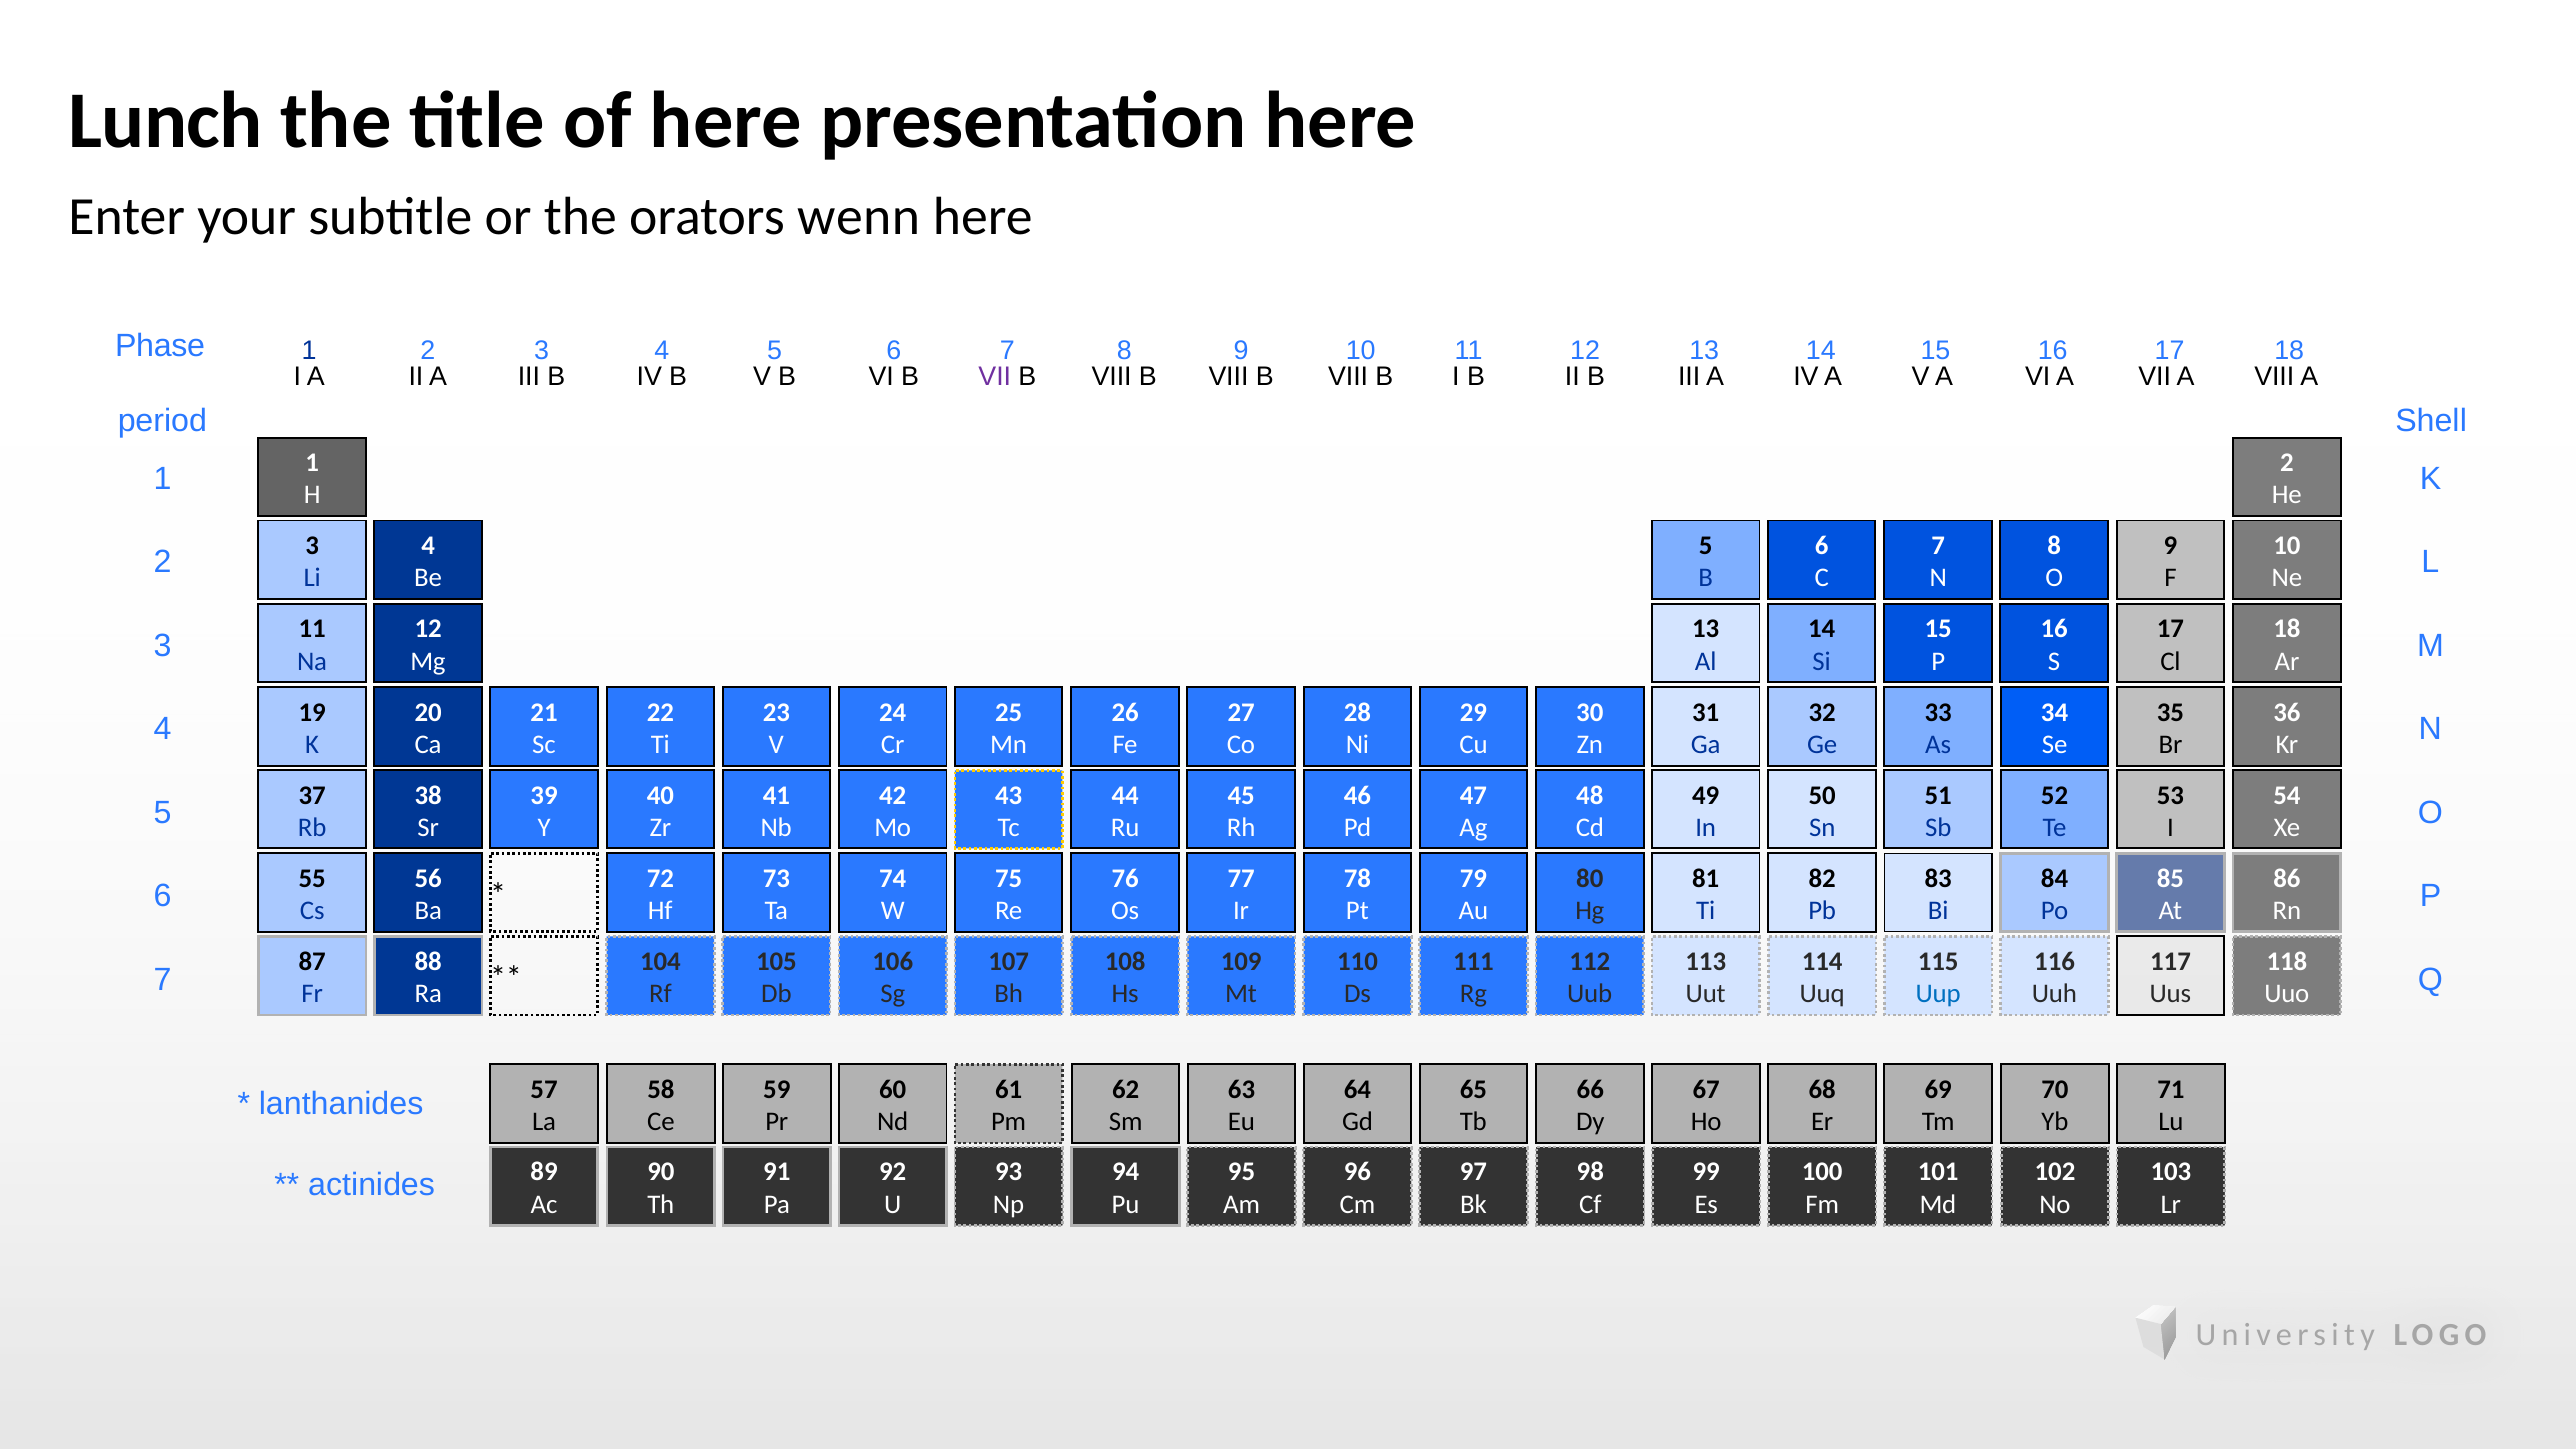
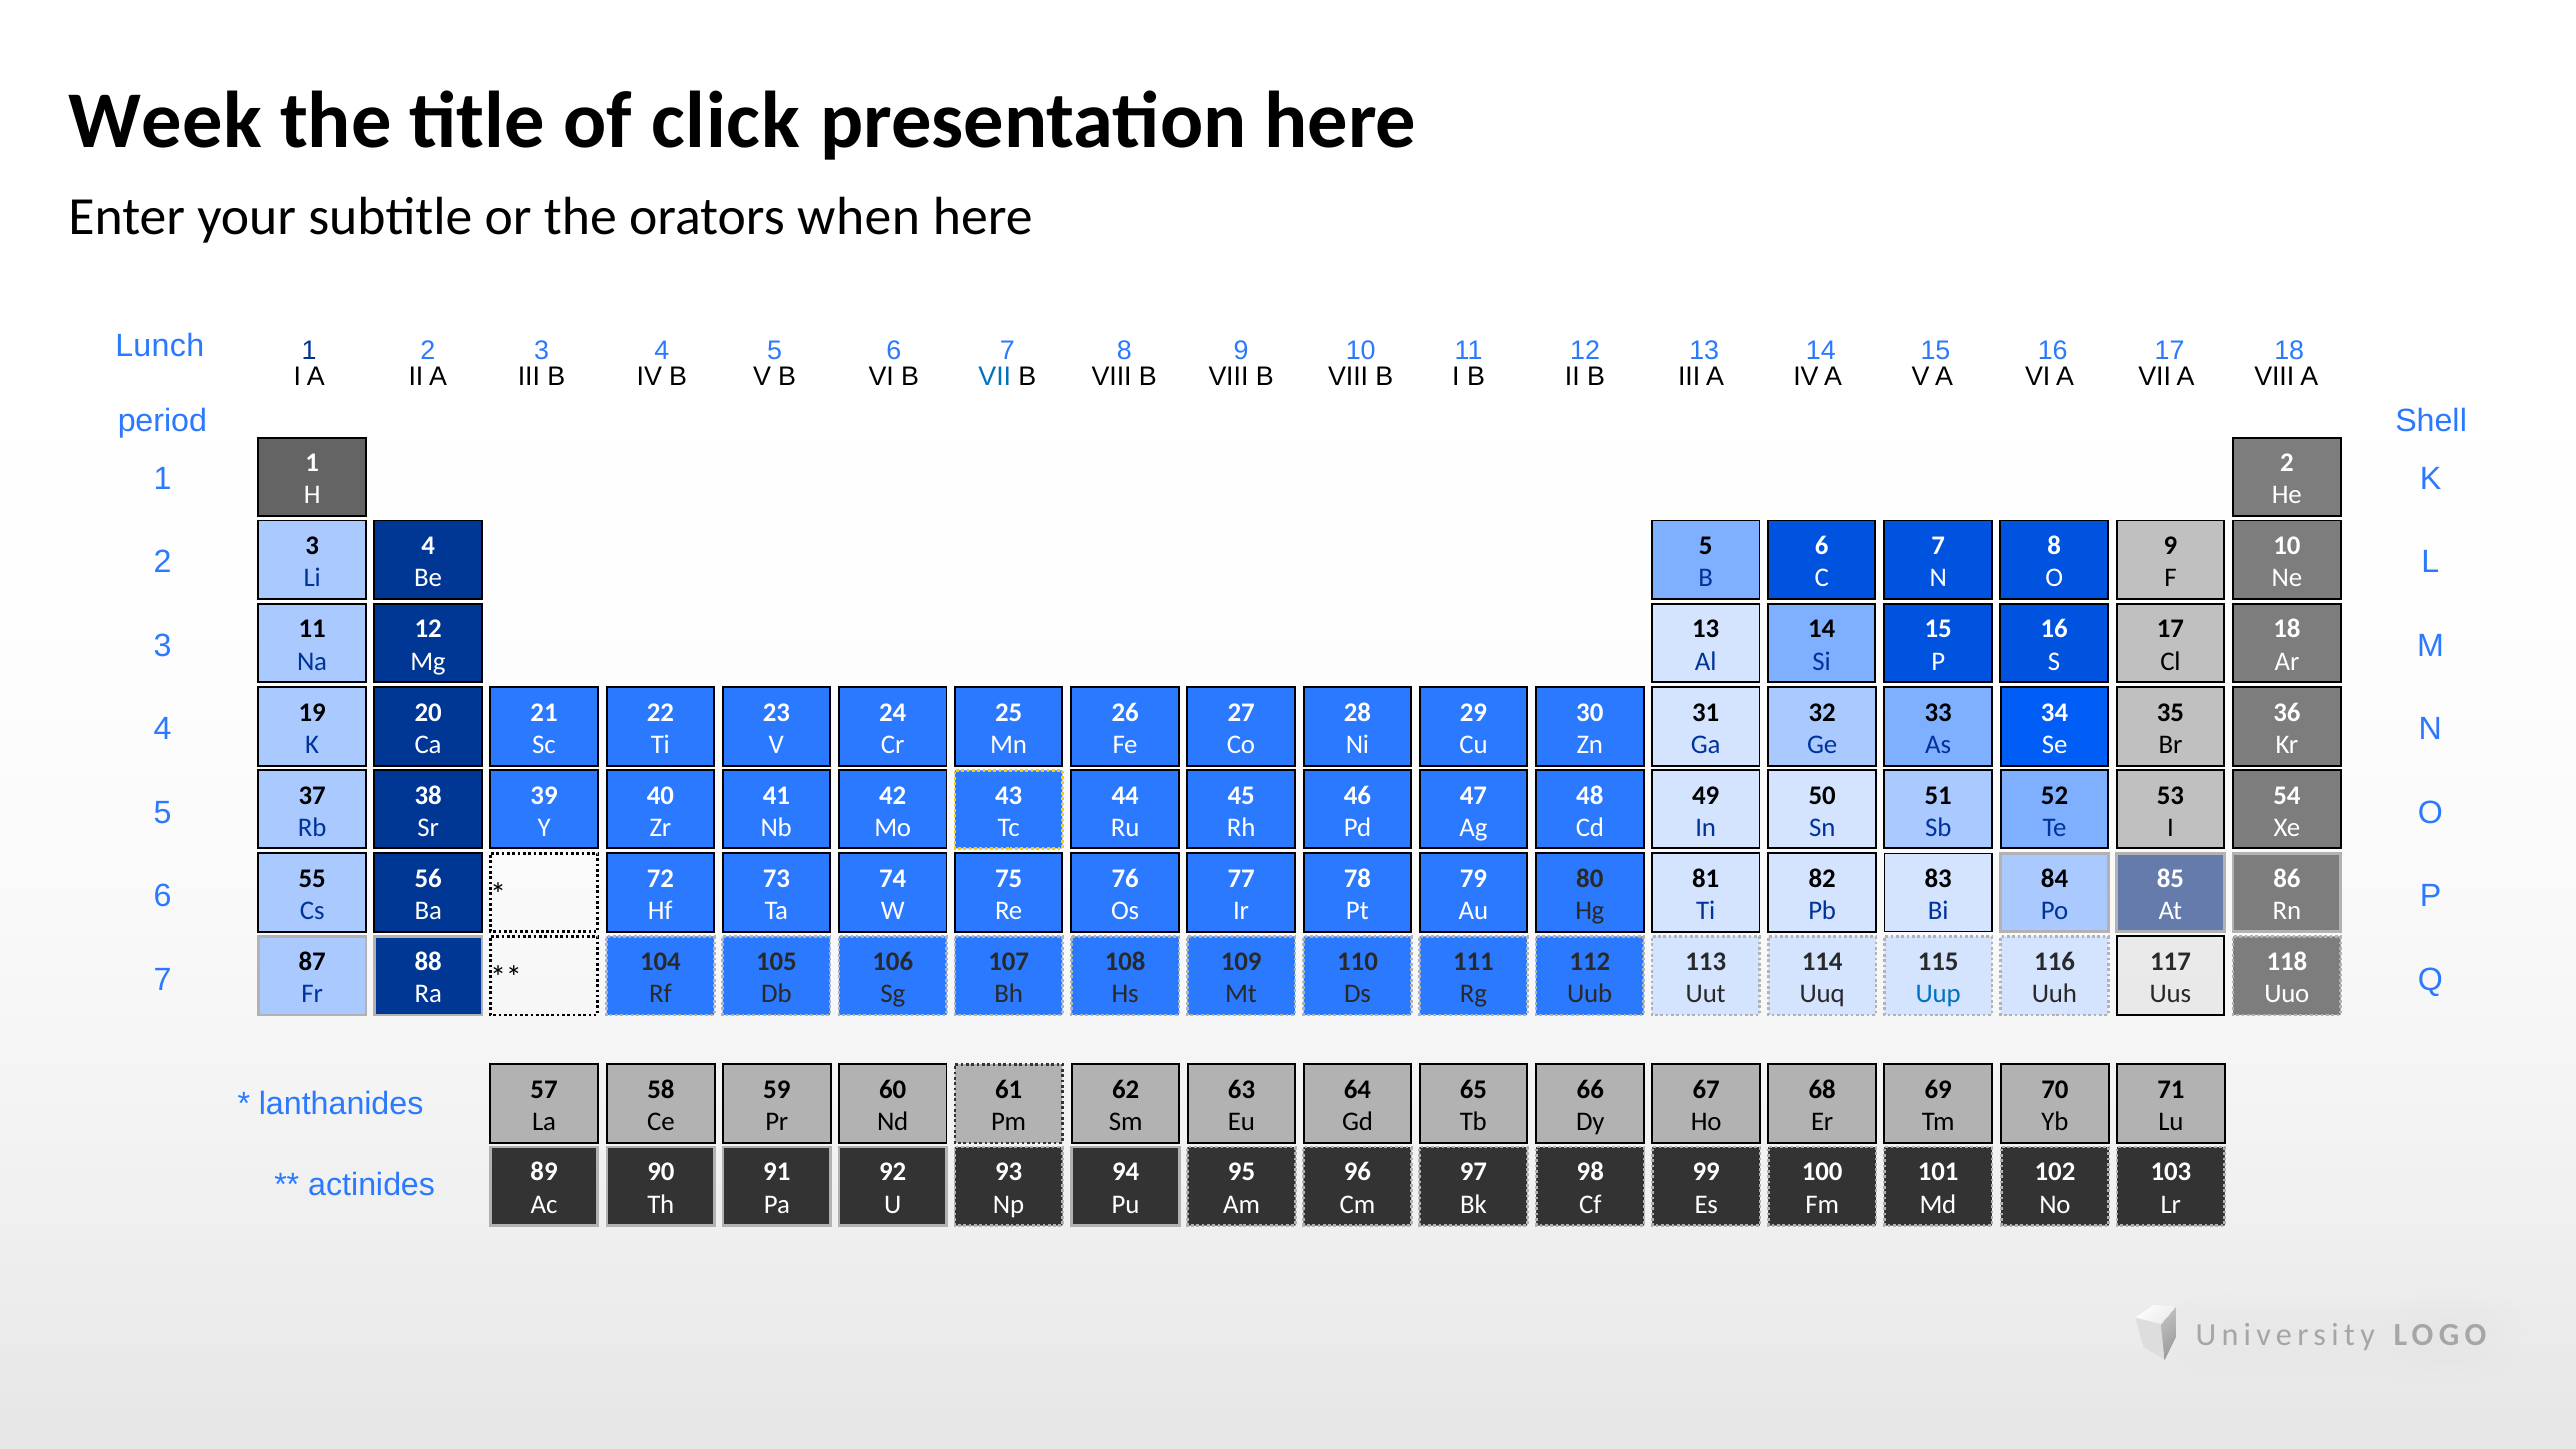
Lunch: Lunch -> Week (165, 121)
of here: here -> click (726, 121)
wenn: wenn -> when (859, 217)
Phase: Phase -> Lunch (160, 346)
VII colour: purple -> blue (995, 377)
